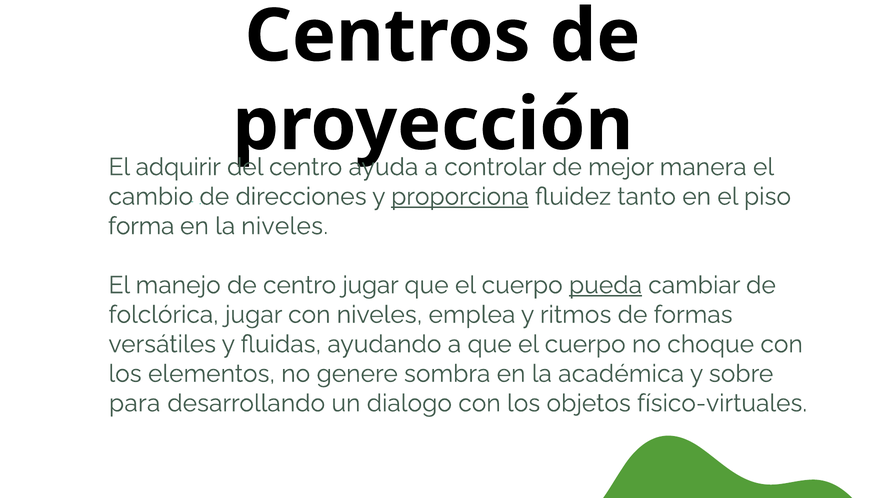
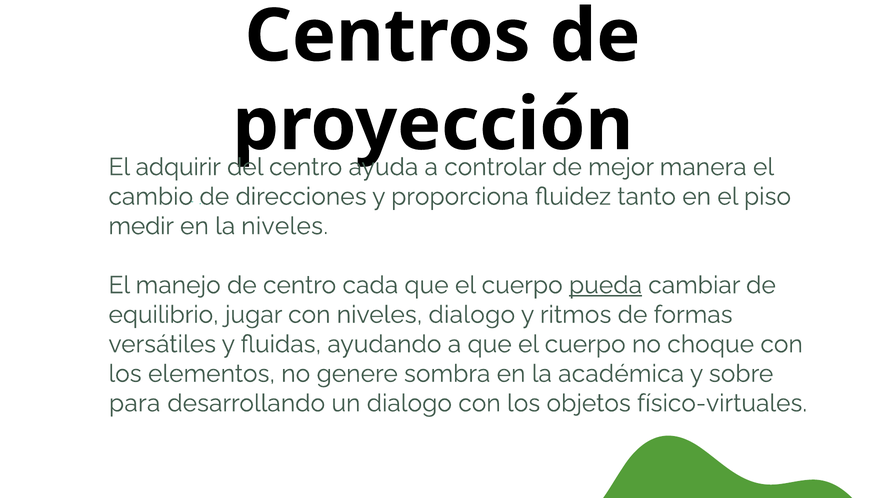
proporciona underline: present -> none (460, 197)
forma: forma -> medir (141, 226)
centro jugar: jugar -> cada (370, 285)
folclórica: folclórica -> equilibrio (164, 315)
niveles emplea: emplea -> dialogo (472, 315)
